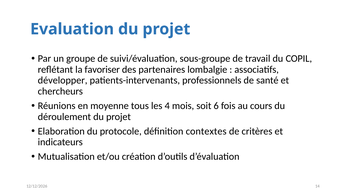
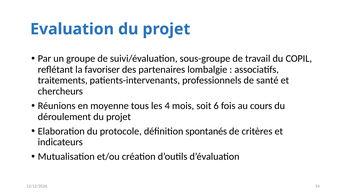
développer: développer -> traitements (63, 80)
contextes: contextes -> spontanés (206, 131)
